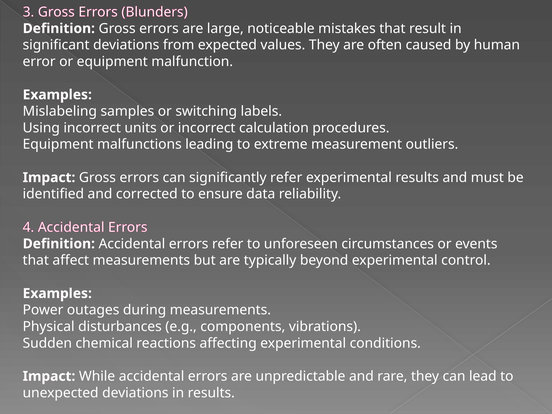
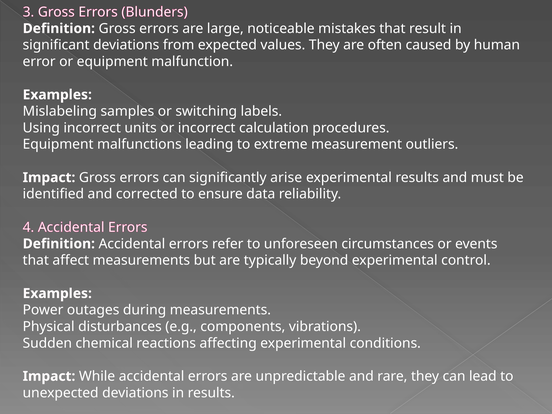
significantly refer: refer -> arise (286, 178)
